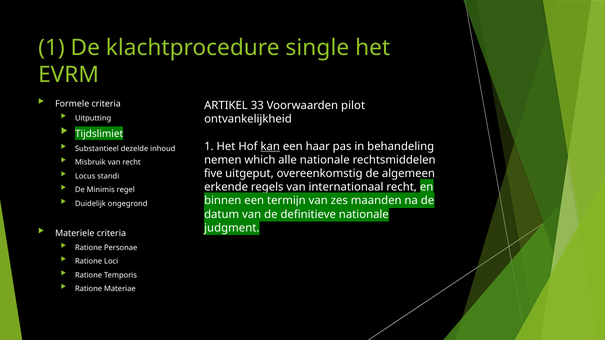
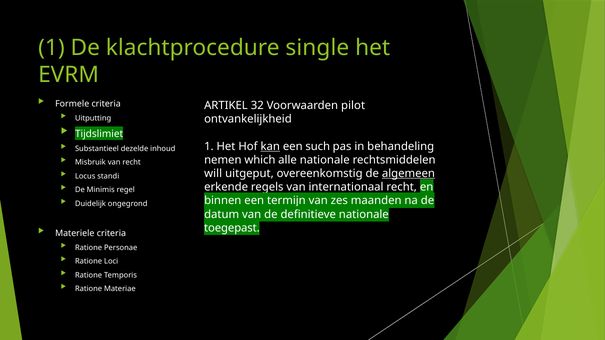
33: 33 -> 32 (257, 106)
haar: haar -> such (318, 146)
five: five -> will (213, 174)
algemeen underline: none -> present (408, 174)
judgment: judgment -> toegepast (232, 228)
